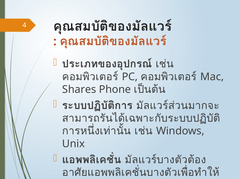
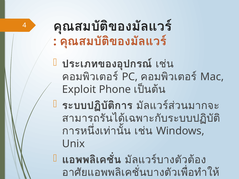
Shares: Shares -> Exploit (79, 90)
